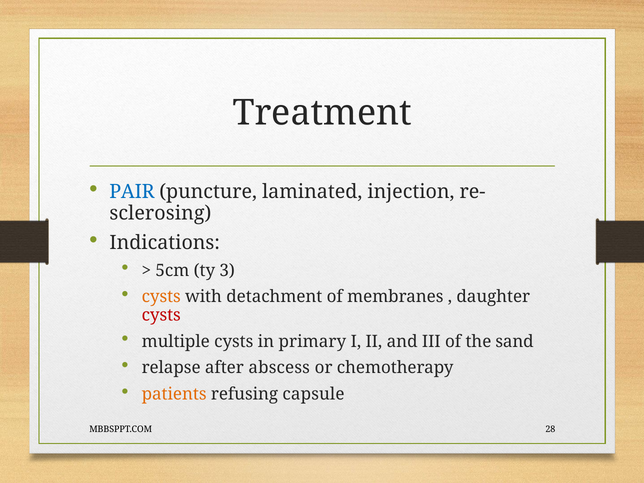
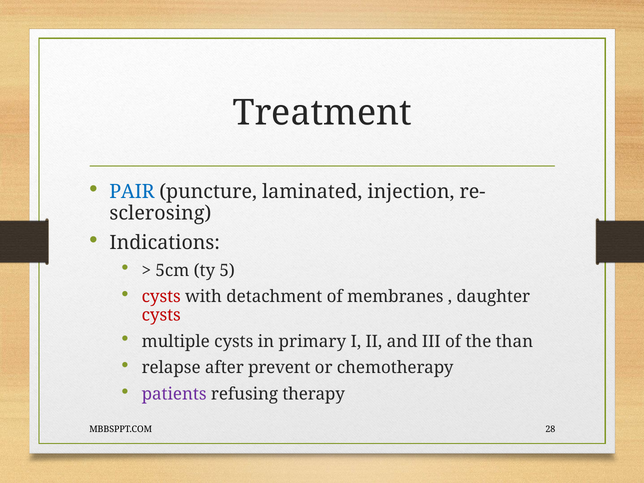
3: 3 -> 5 (227, 270)
cysts colour: orange -> red (161, 297)
sand: sand -> than (514, 341)
abscess: abscess -> prevent (279, 368)
patients colour: orange -> purple (174, 394)
capsule: capsule -> therapy (314, 394)
